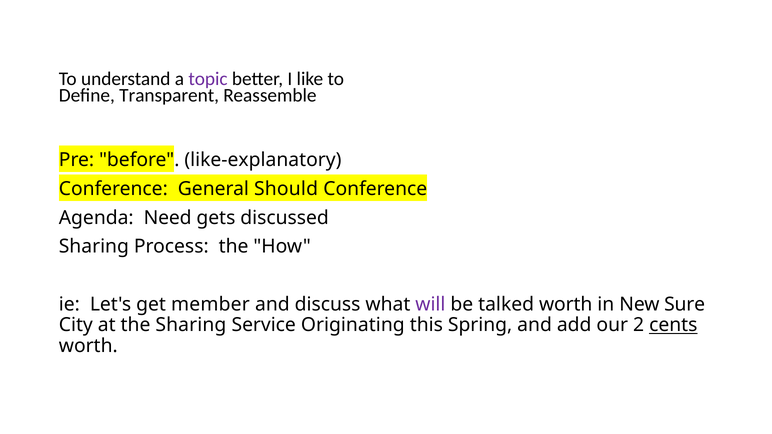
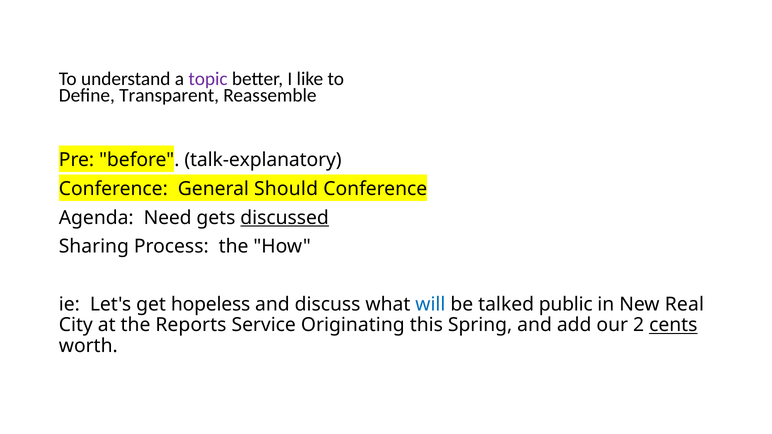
like-explanatory: like-explanatory -> talk-explanatory (263, 160)
discussed underline: none -> present (285, 218)
member: member -> hopeless (211, 304)
will colour: purple -> blue (430, 304)
talked worth: worth -> public (566, 304)
Sure: Sure -> Real (684, 304)
the Sharing: Sharing -> Reports (191, 325)
